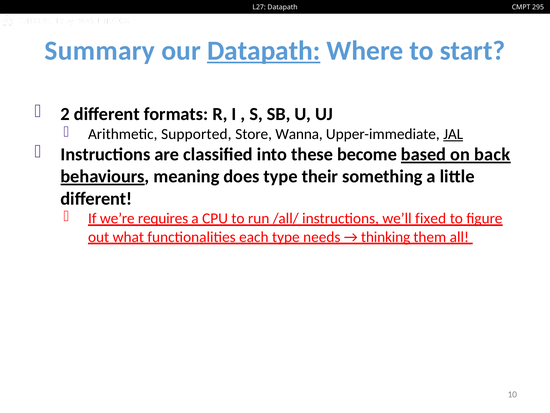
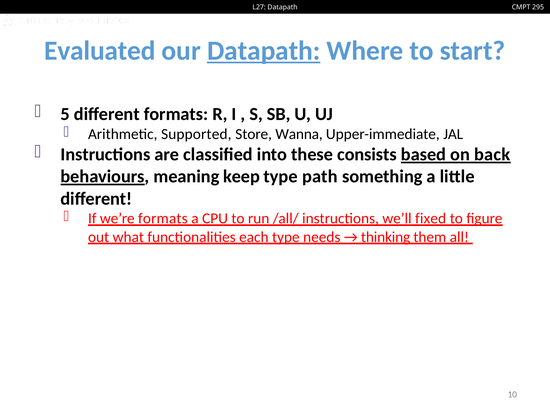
Summary: Summary -> Evaluated (100, 51)
2: 2 -> 5 (65, 114)
JAL underline: present -> none (453, 134)
become: become -> consists (367, 154)
does: does -> keep (242, 176)
their: their -> path (320, 176)
we’re requires: requires -> formats (163, 218)
